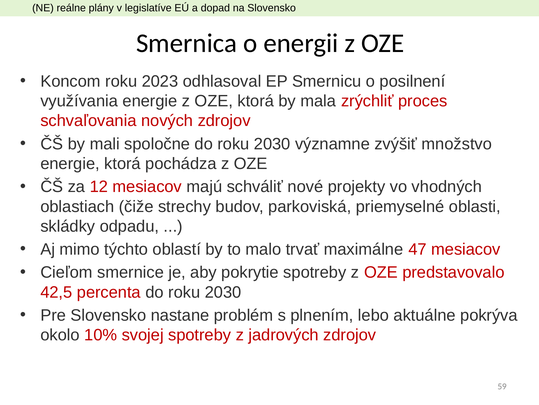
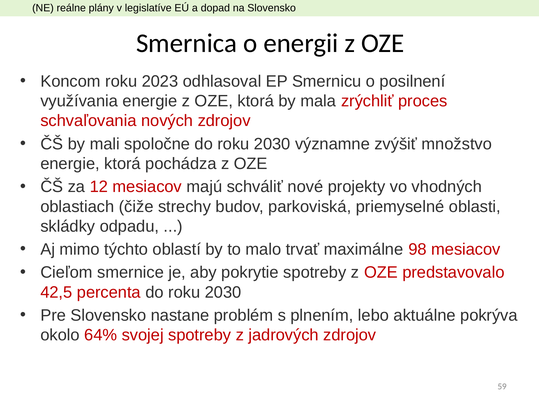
47: 47 -> 98 (418, 249)
10%: 10% -> 64% (101, 334)
